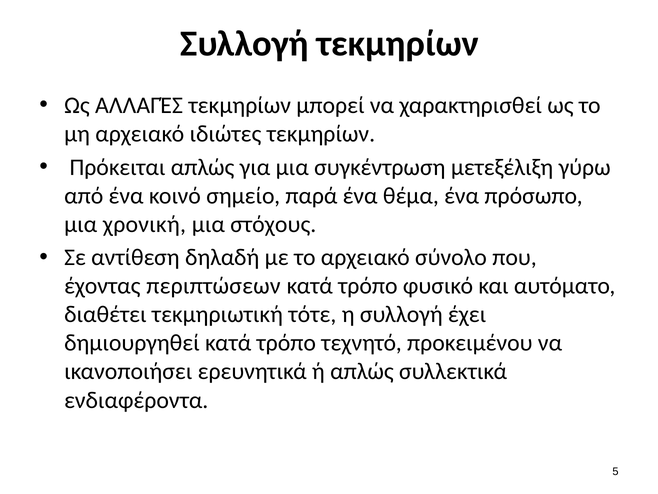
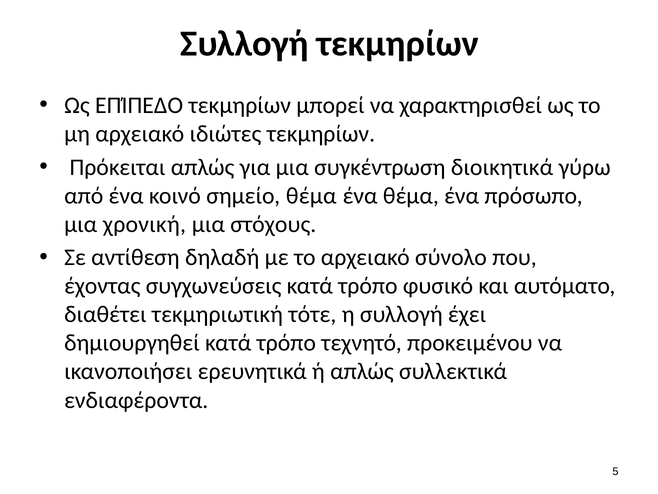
ΑΛΛΑΓΈΣ: ΑΛΛΑΓΈΣ -> ΕΠΊΠΕΔΟ (139, 105)
μετεξέλιξη: μετεξέλιξη -> διοικητικά (502, 167)
σημείο παρά: παρά -> θέμα (311, 196)
περιπτώσεων: περιπτώσεων -> συγχωνεύσεις (214, 286)
